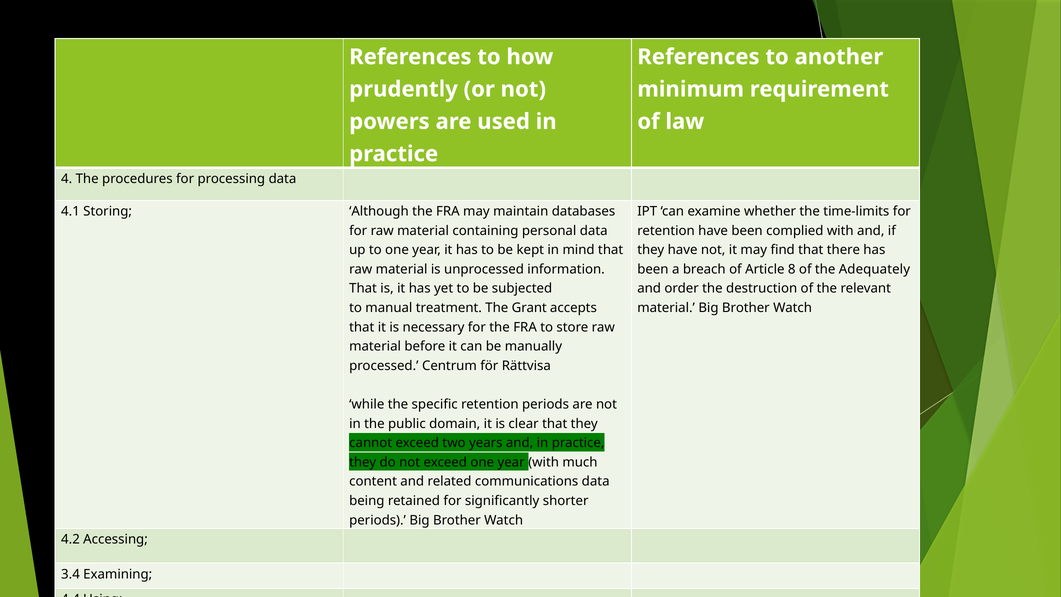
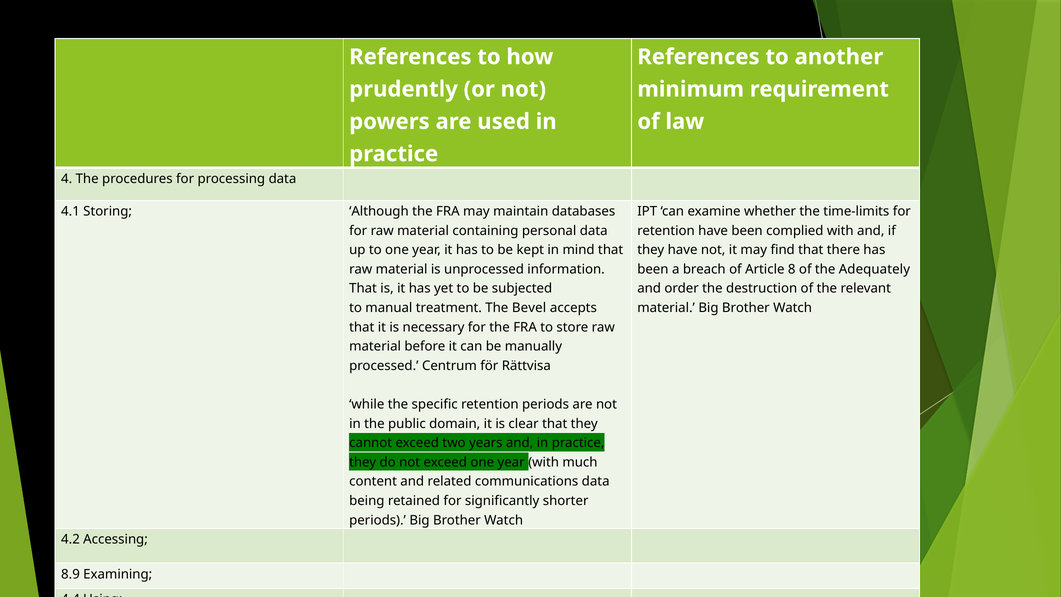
Grant: Grant -> Bevel (529, 308)
3.4: 3.4 -> 8.9 (70, 574)
